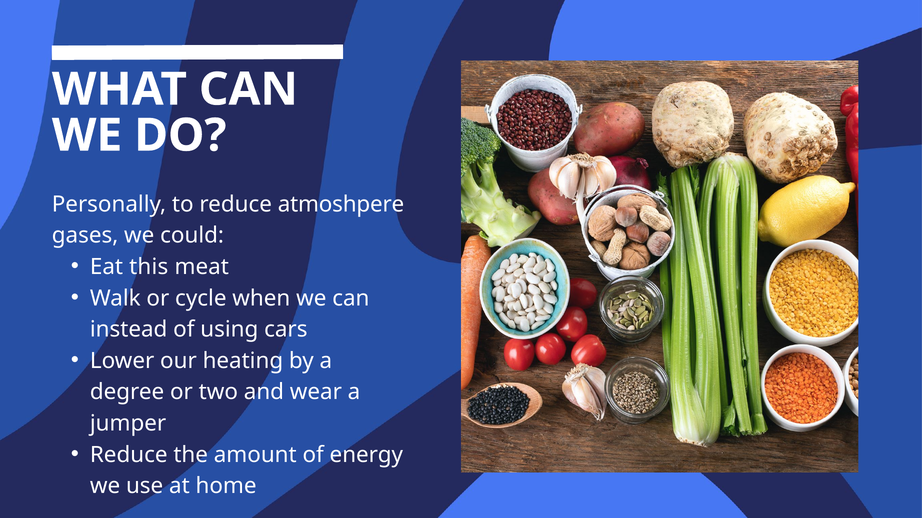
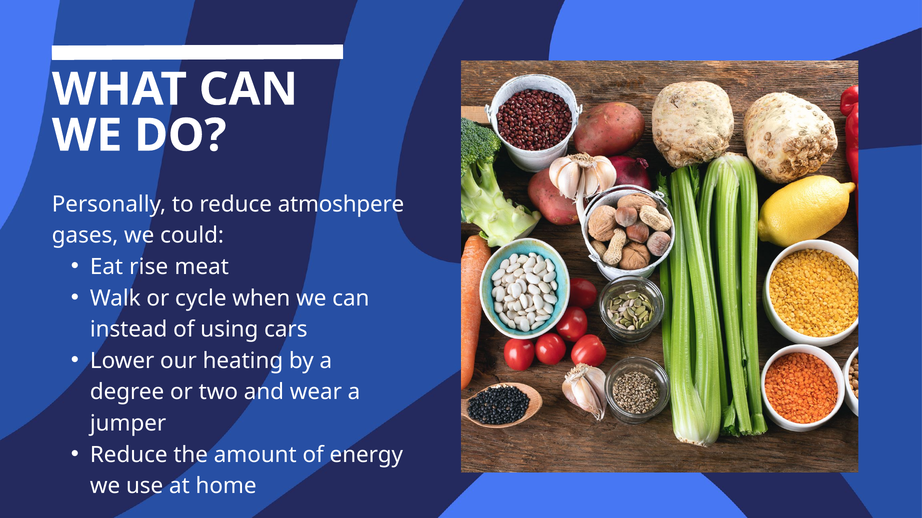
this: this -> rise (149, 267)
